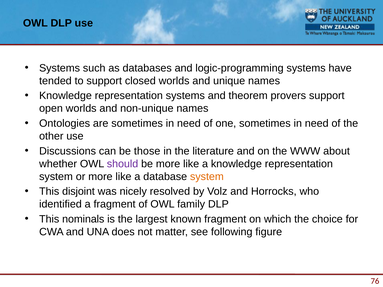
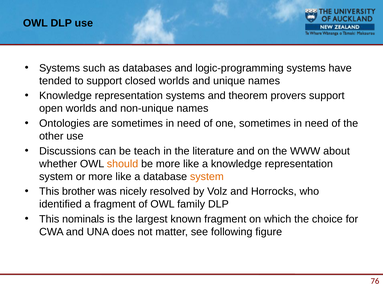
those: those -> teach (147, 151)
should colour: purple -> orange (123, 164)
disjoint: disjoint -> brother (79, 192)
